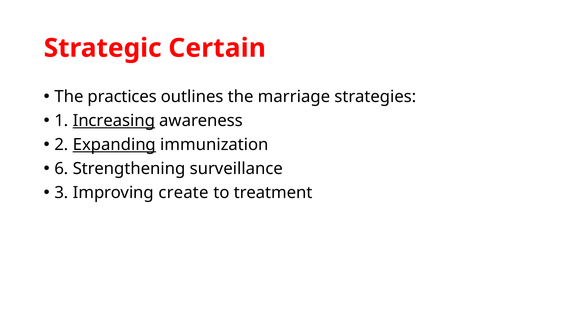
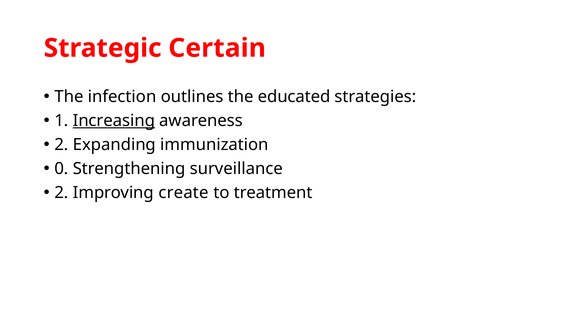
practices: practices -> infection (122, 97)
marriage: marriage -> educated (294, 97)
Expanding underline: present -> none (114, 145)
6: 6 -> 0 (61, 169)
3: 3 -> 2 (61, 193)
